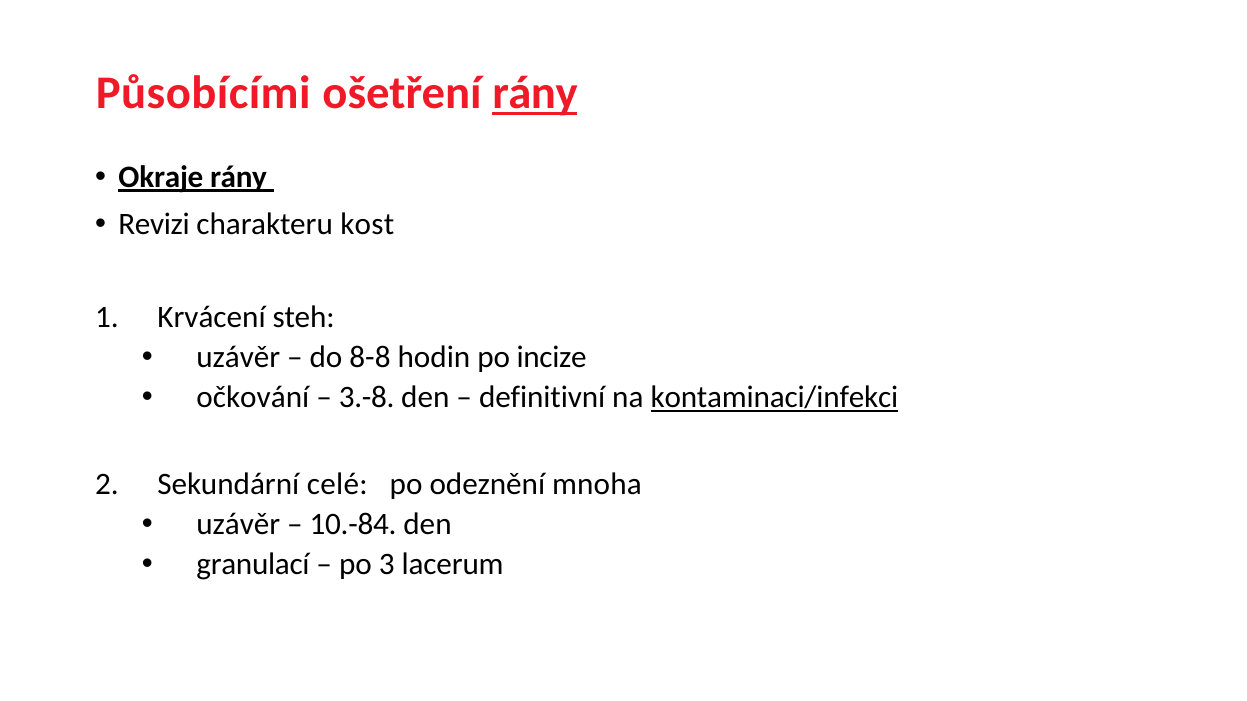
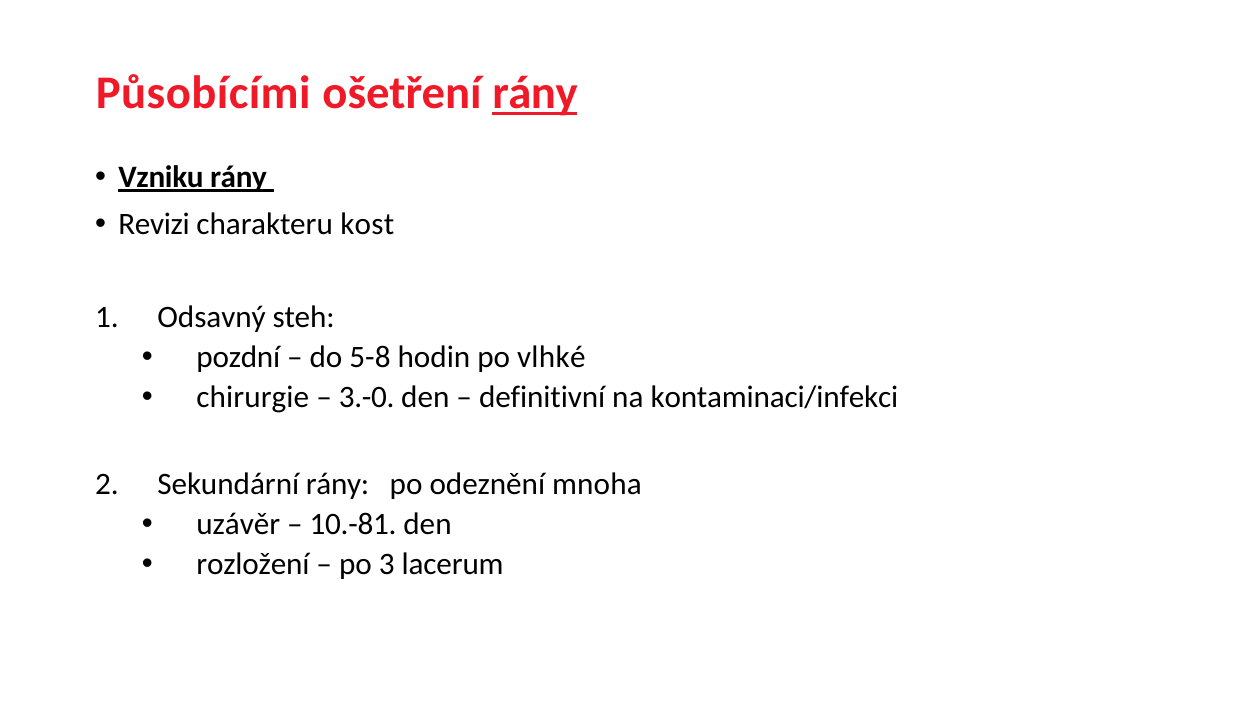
Okraje: Okraje -> Vzniku (161, 177)
Krvácení: Krvácení -> Odsavný (212, 317)
uzávěr: uzávěr -> pozdní (238, 358)
8-8: 8-8 -> 5-8 (370, 358)
incize: incize -> vlhké (551, 358)
očkování: očkování -> chirurgie (253, 398)
3.-8: 3.-8 -> 3.-0 (367, 398)
kontaminaci/infekci underline: present -> none (774, 398)
Sekundární celé: celé -> rány (338, 485)
10.-84: 10.-84 -> 10.-81 (353, 525)
granulací: granulací -> rozložení (253, 565)
